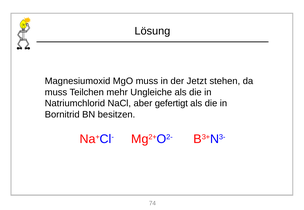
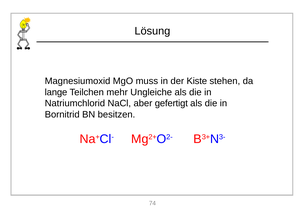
Jetzt: Jetzt -> Kiste (197, 81)
muss: muss -> lange (56, 92)
